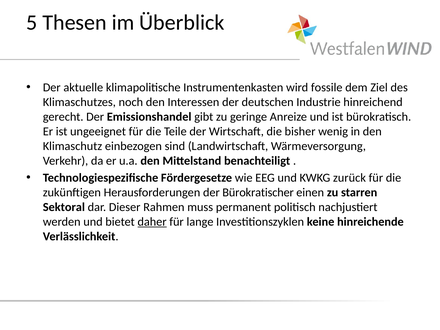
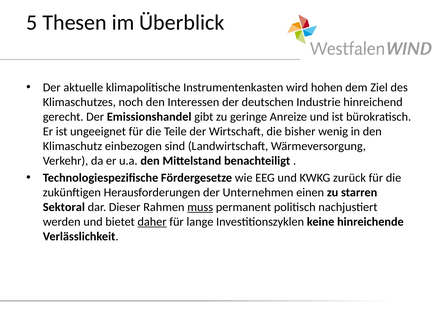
fossile: fossile -> hohen (327, 87)
Bürokratischer: Bürokratischer -> Unternehmen (258, 193)
muss underline: none -> present (200, 207)
